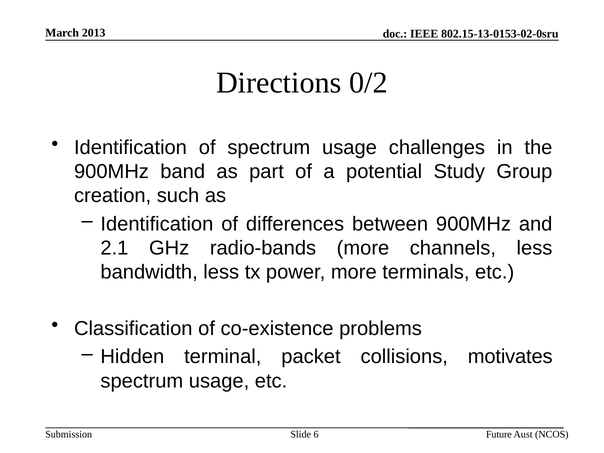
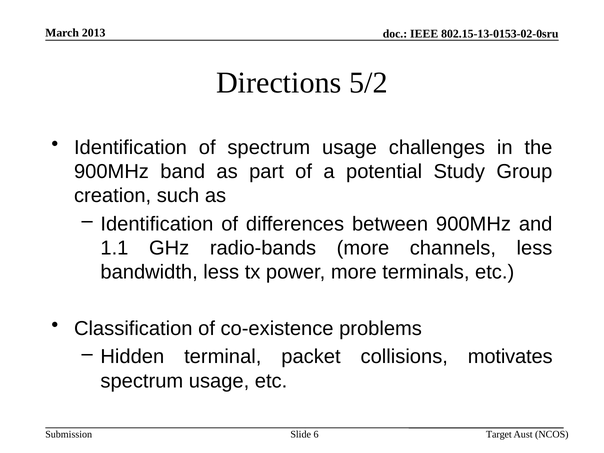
0/2: 0/2 -> 5/2 (368, 83)
2.1: 2.1 -> 1.1 (114, 248)
Future: Future -> Target (499, 434)
